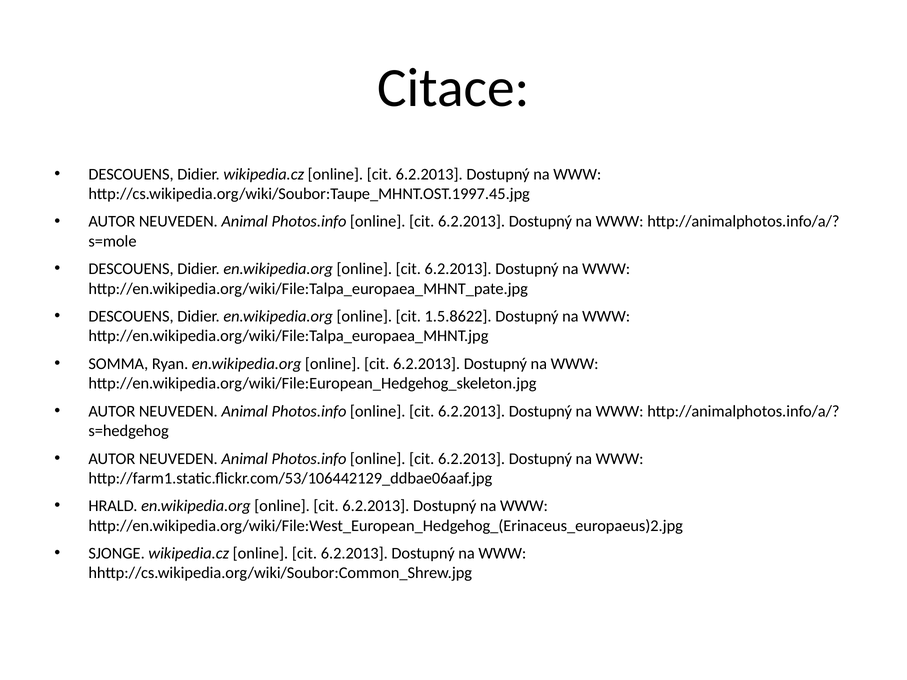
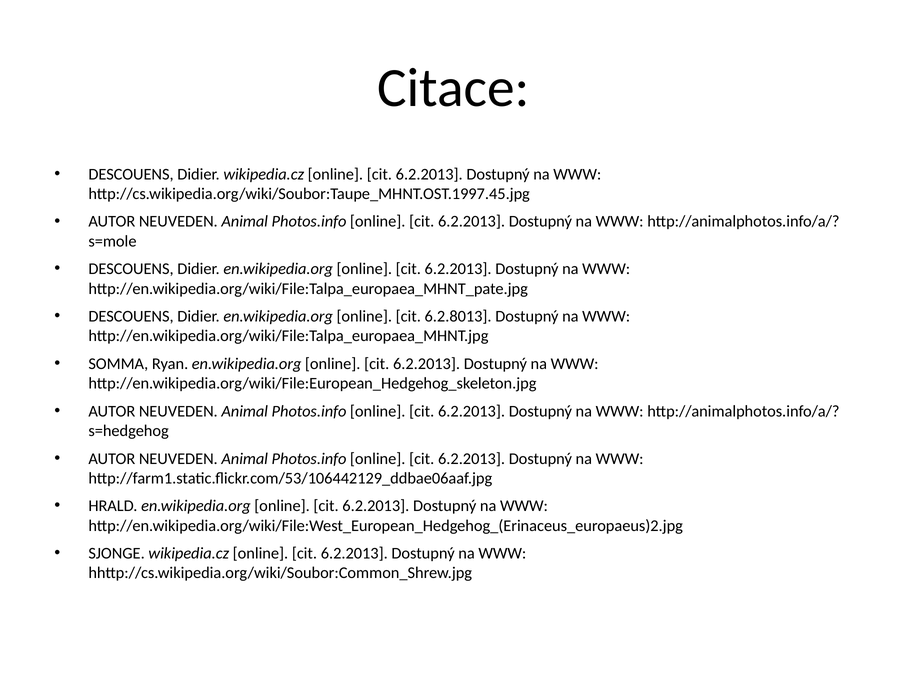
1.5.8622: 1.5.8622 -> 6.2.8013 (458, 317)
